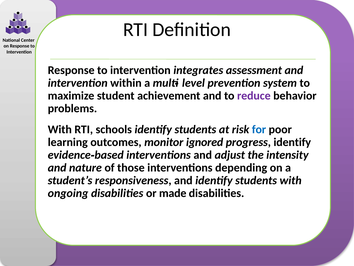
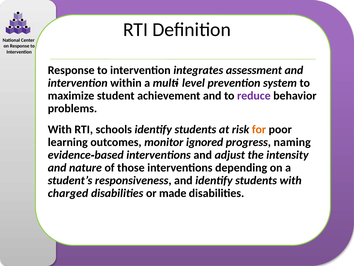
for colour: blue -> orange (259, 129)
progress identify: identify -> naming (292, 142)
ongoing: ongoing -> charged (68, 193)
